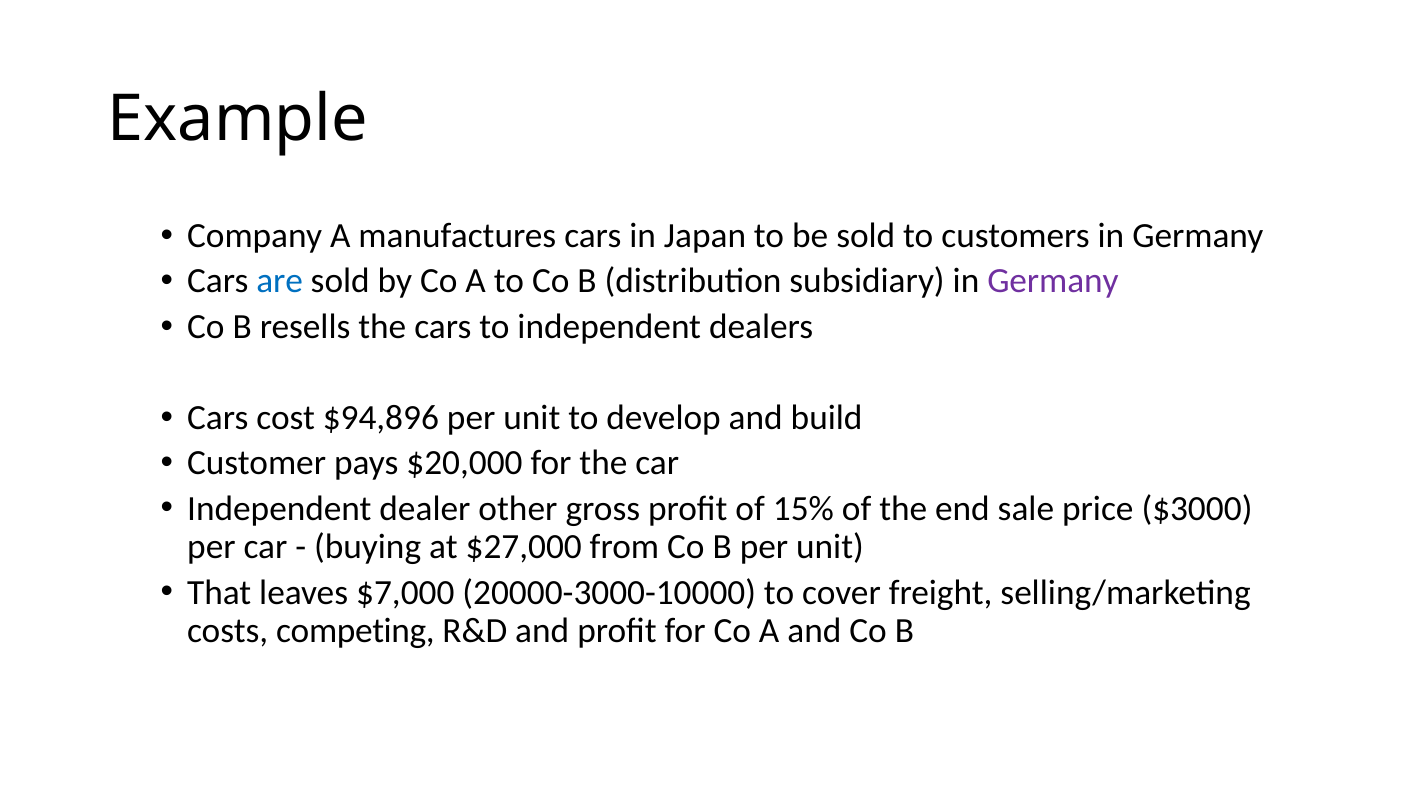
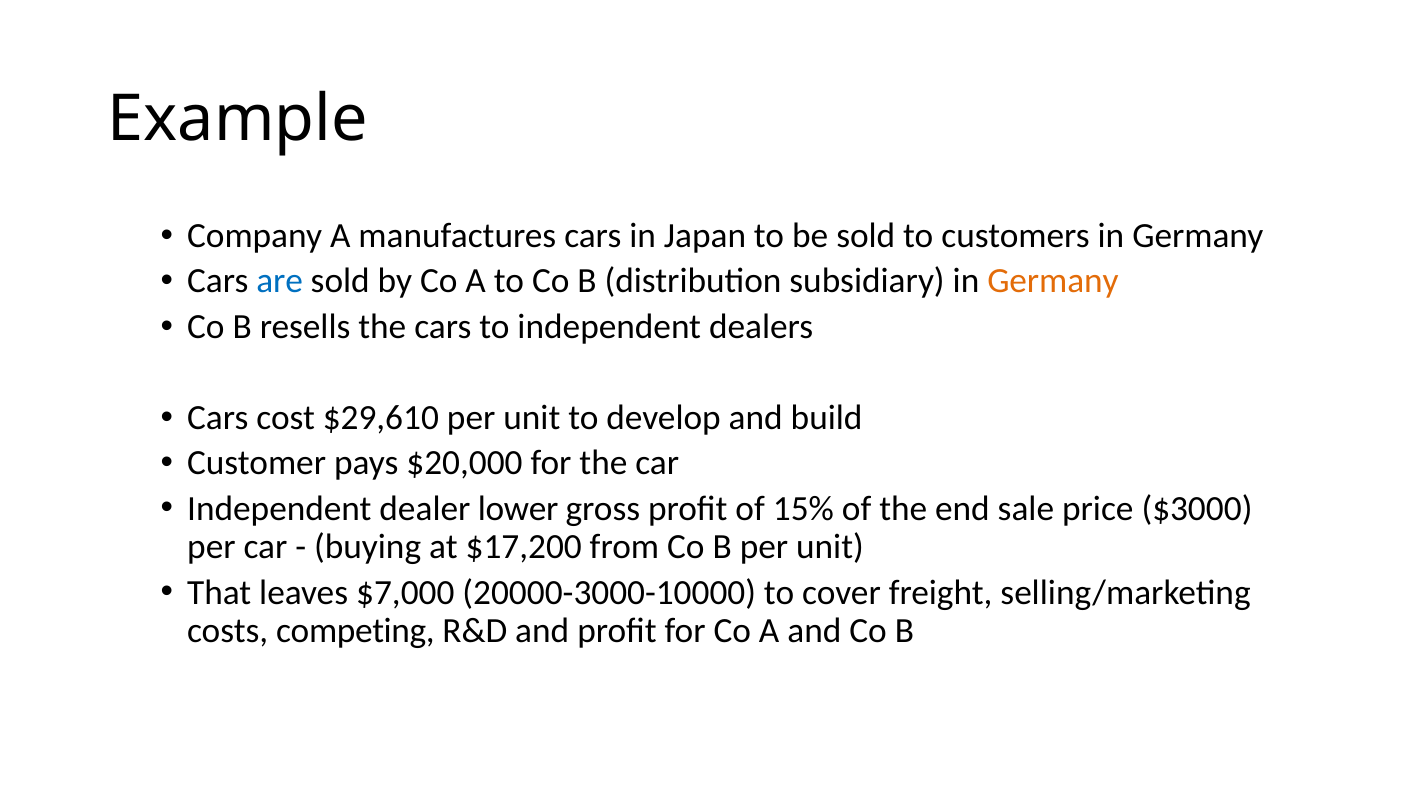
Germany colour: purple -> orange (1053, 281)
$94,896: $94,896 -> $29,610 (381, 418)
other: other -> lower (518, 509)
$27,000: $27,000 -> $17,200 (524, 547)
